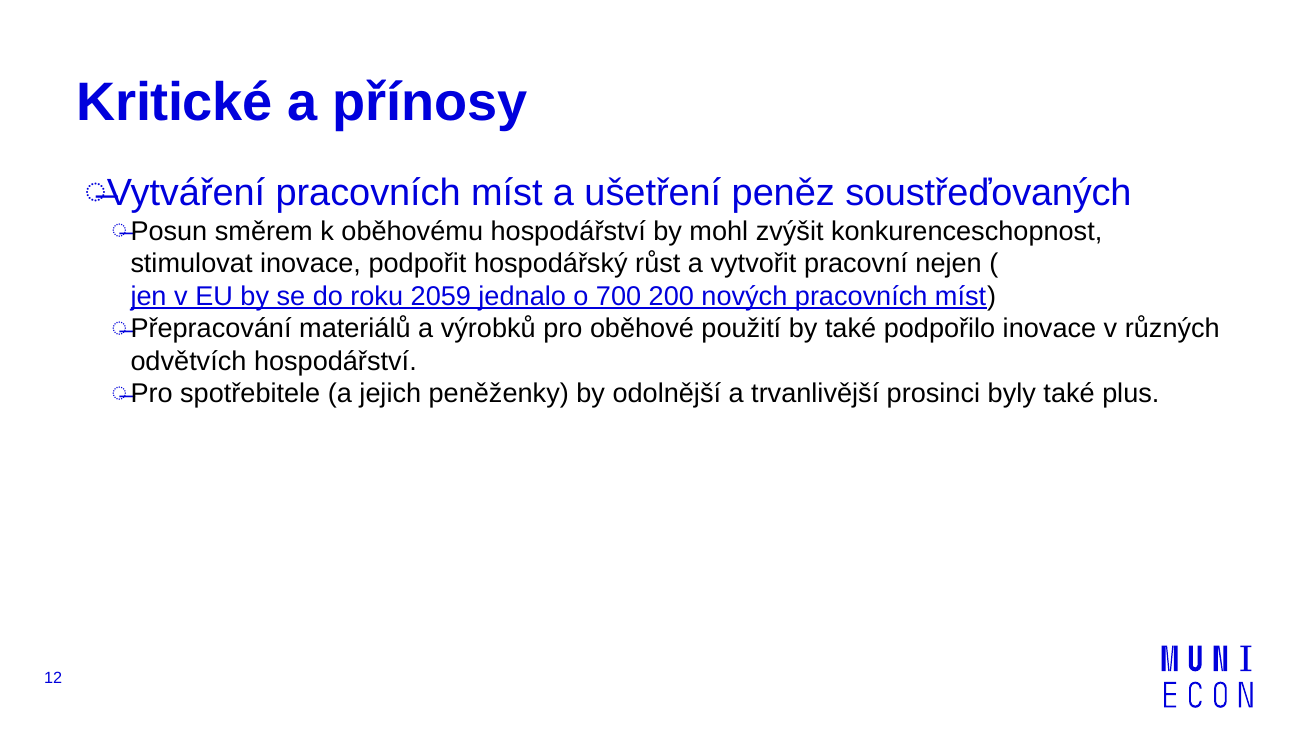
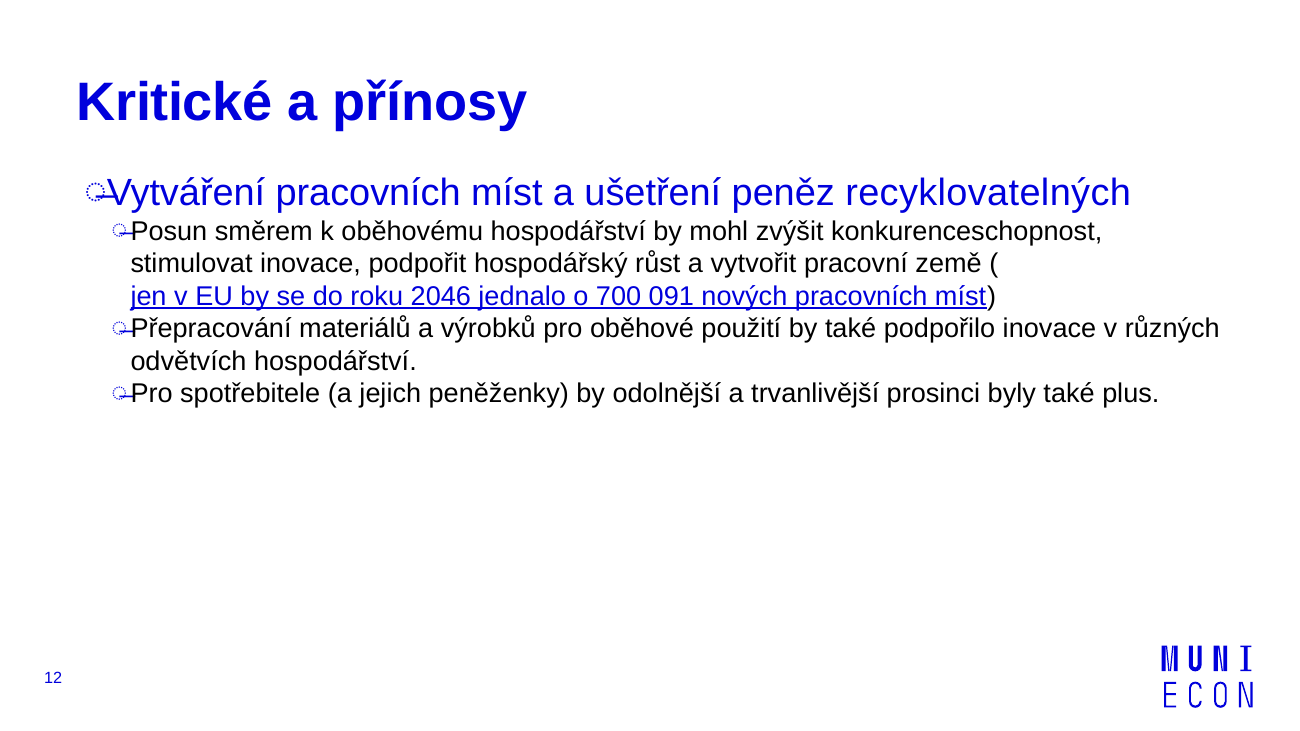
soustřeďovaných: soustřeďovaných -> recyklovatelných (988, 193)
nejen: nejen -> země (949, 264)
2059: 2059 -> 2046 (441, 296)
200: 200 -> 091 (671, 296)
